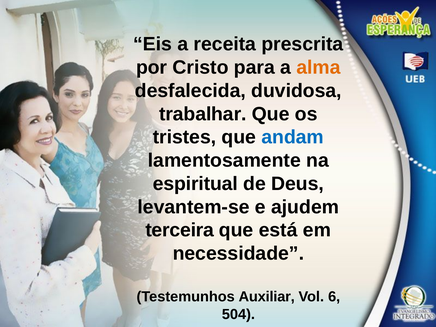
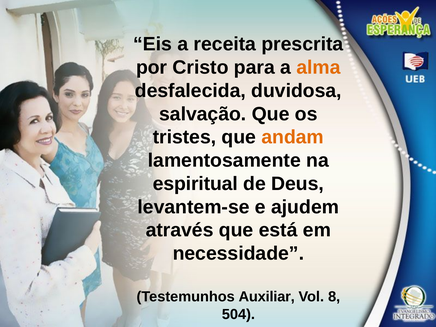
trabalhar: trabalhar -> salvação (203, 114)
andam colour: blue -> orange (293, 137)
terceira: terceira -> através (180, 230)
6: 6 -> 8 (334, 297)
